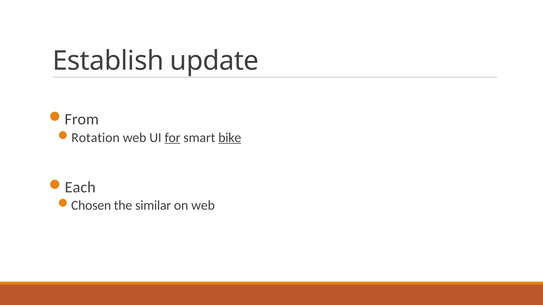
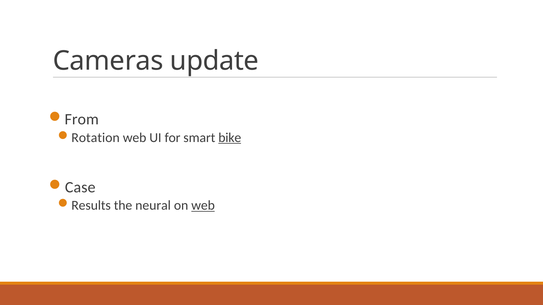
Establish: Establish -> Cameras (108, 61)
for underline: present -> none (173, 138)
Each: Each -> Case (80, 188)
Chosen: Chosen -> Results (91, 206)
similar: similar -> neural (153, 206)
web underline: none -> present (203, 206)
